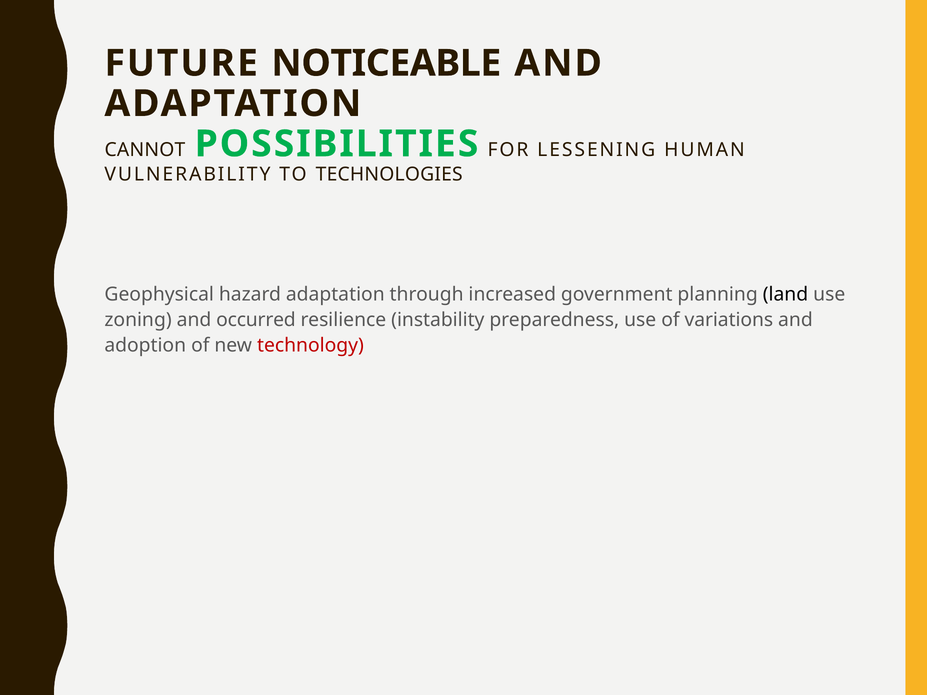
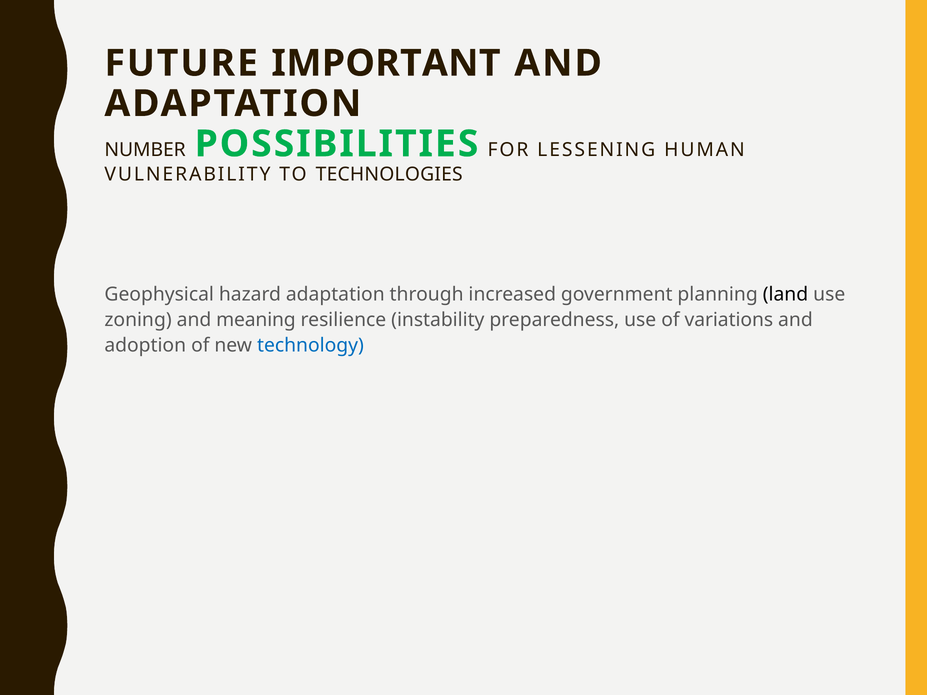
NOTICEABLE: NOTICEABLE -> IMPORTANT (386, 63)
CANNOT: CANNOT -> NUMBER (145, 150)
occurred: occurred -> meaning (256, 320)
technology colour: red -> blue (310, 345)
